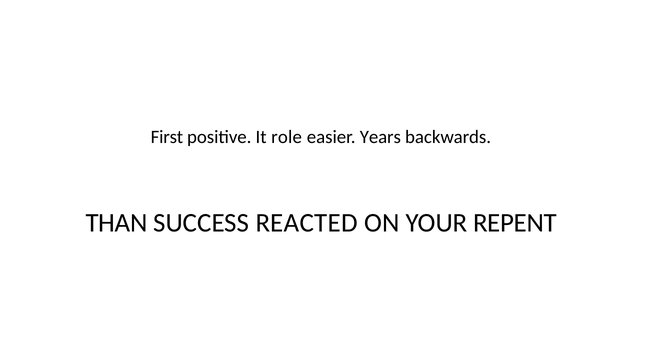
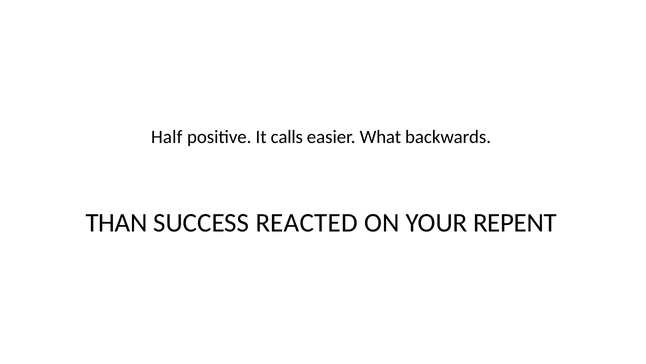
First: First -> Half (167, 137)
role: role -> calls (287, 137)
Years: Years -> What (380, 137)
